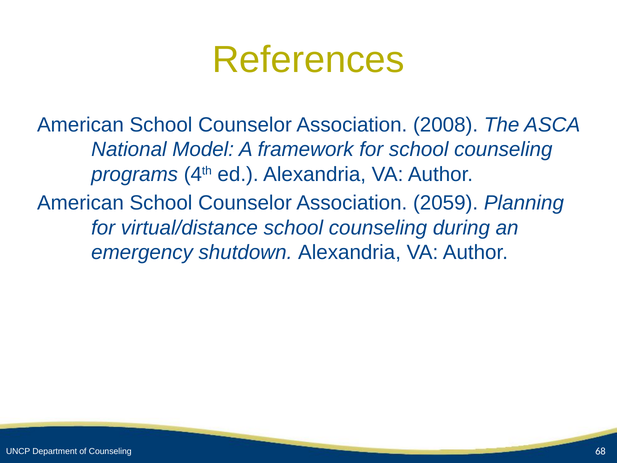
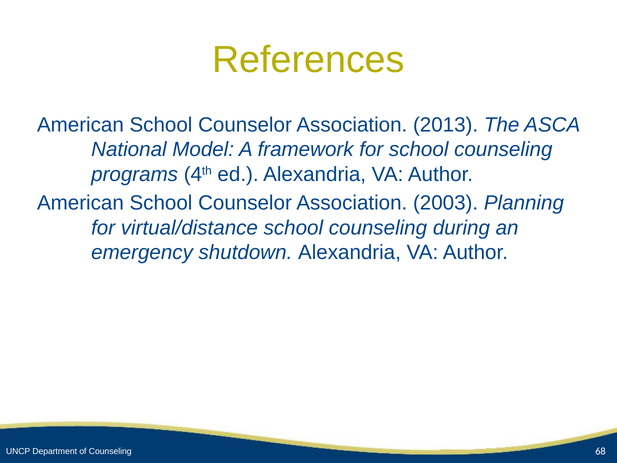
2008: 2008 -> 2013 (446, 125)
2059: 2059 -> 2003 (446, 203)
